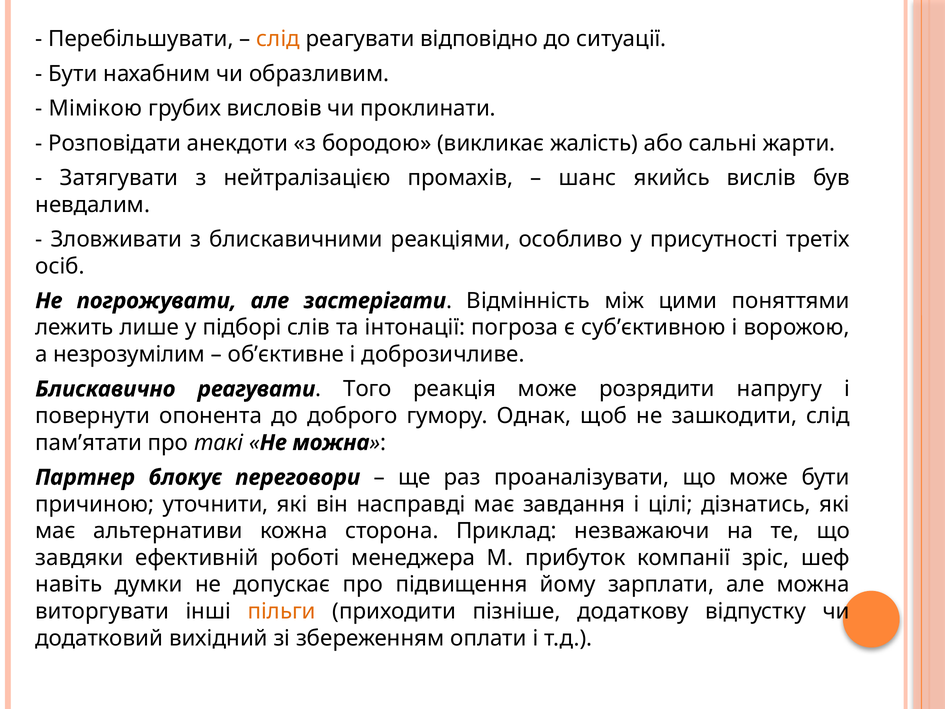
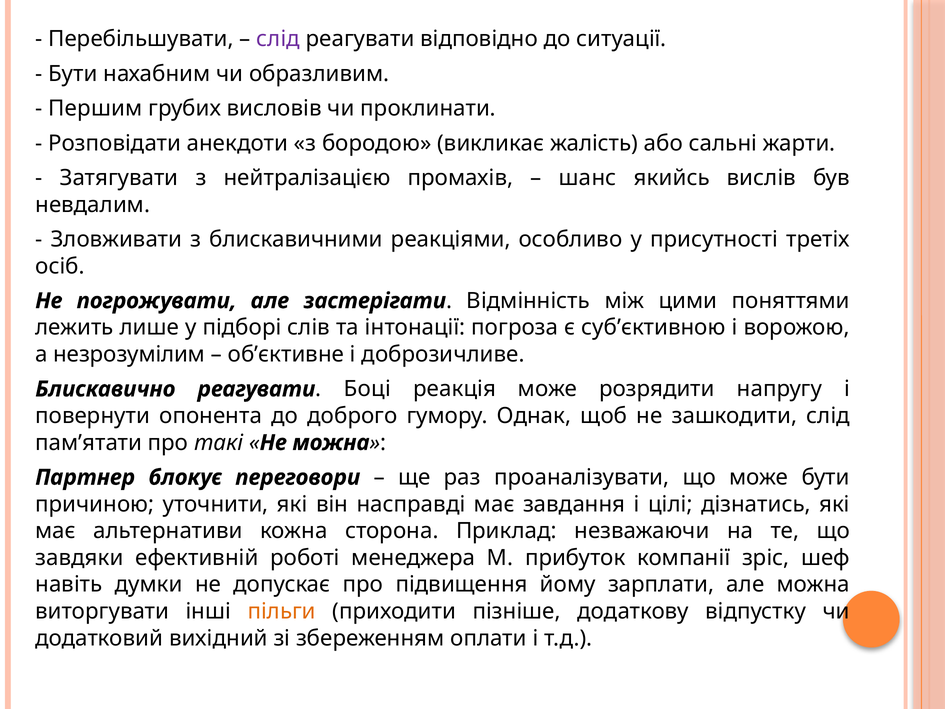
слід colour: orange -> purple (278, 39)
Мімікою: Мімікою -> Першим (95, 108)
Того: Того -> Боці (367, 389)
